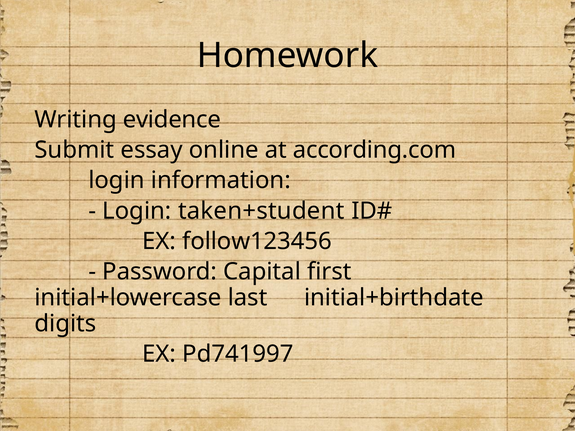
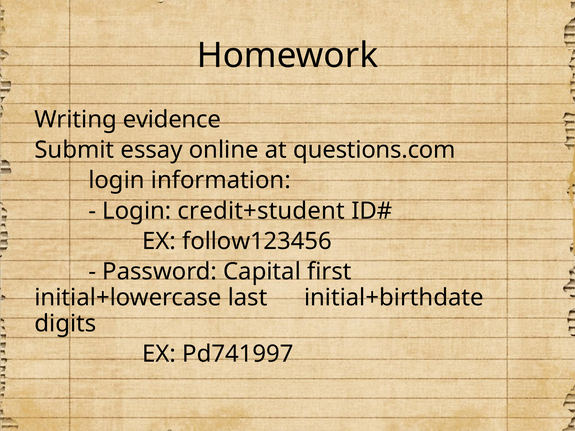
according.com: according.com -> questions.com (374, 150)
taken+student: taken+student -> credit+student (261, 211)
